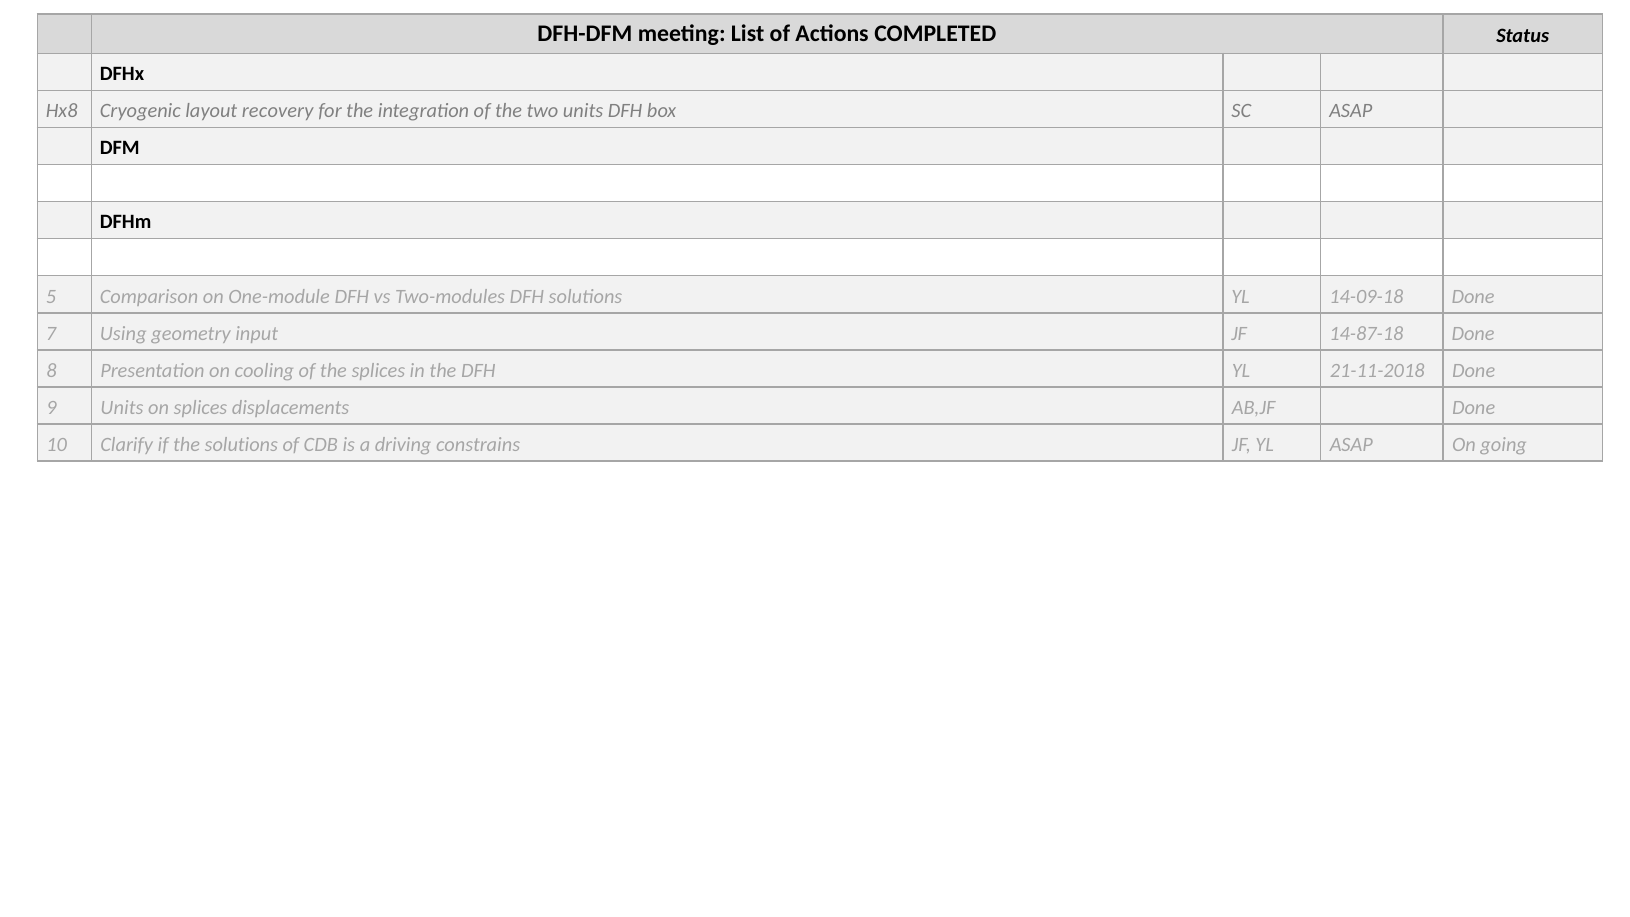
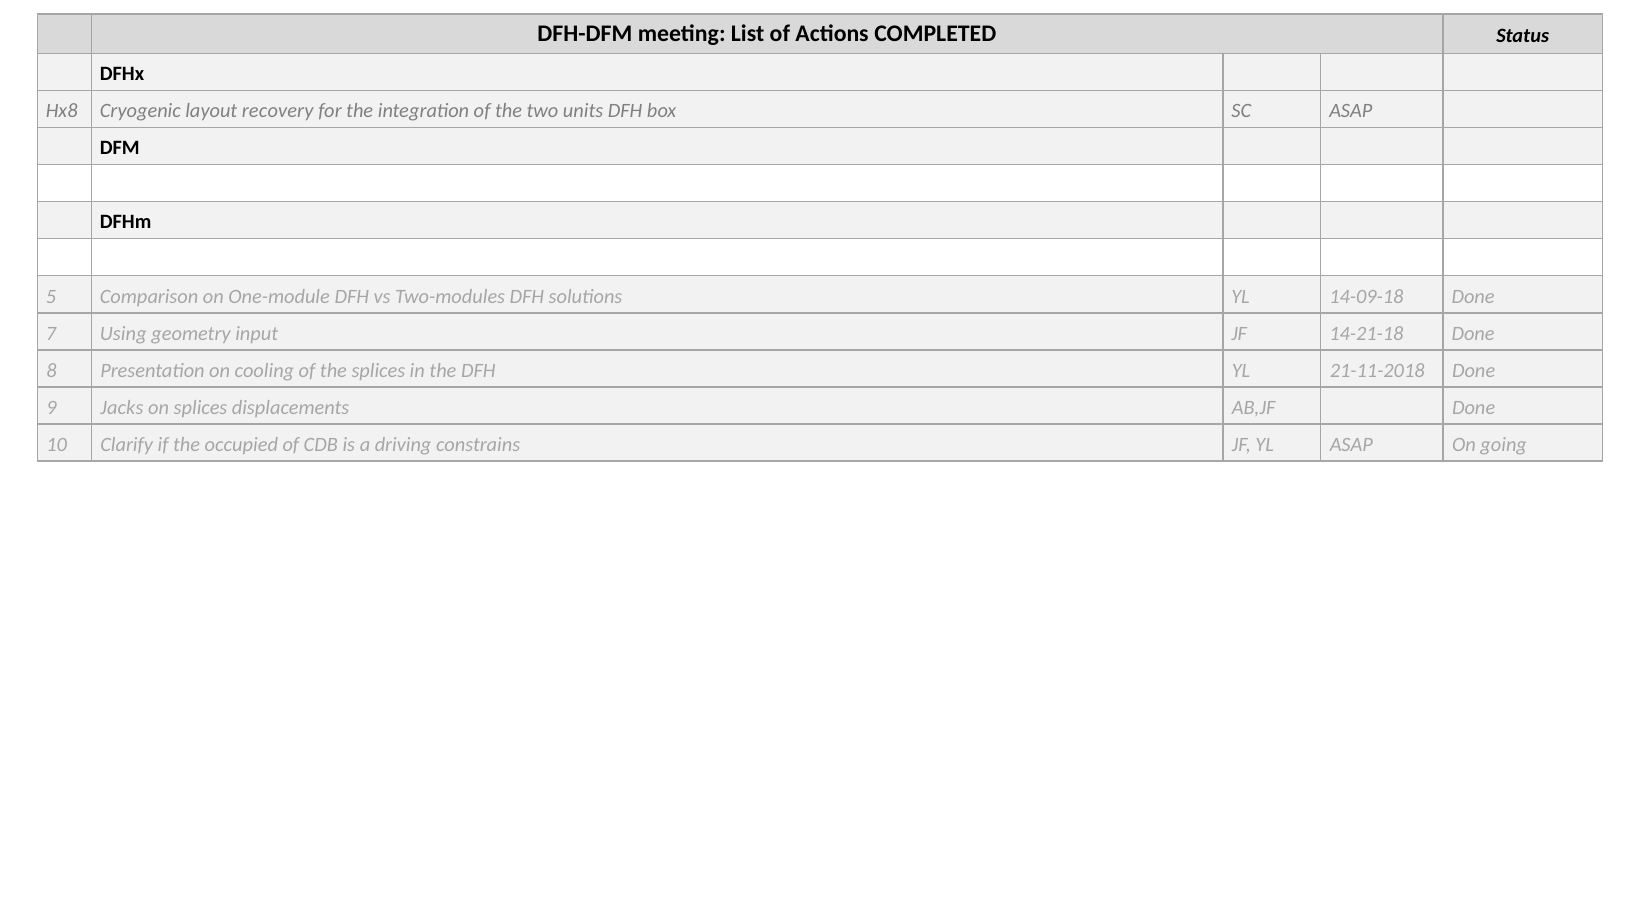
14-87-18: 14-87-18 -> 14-21-18 (1366, 333)
9 Units: Units -> Jacks (122, 407)
the solutions: solutions -> occupied (241, 445)
